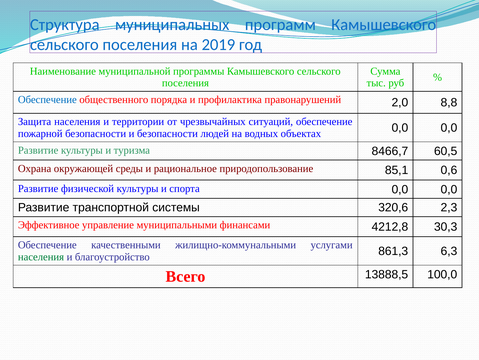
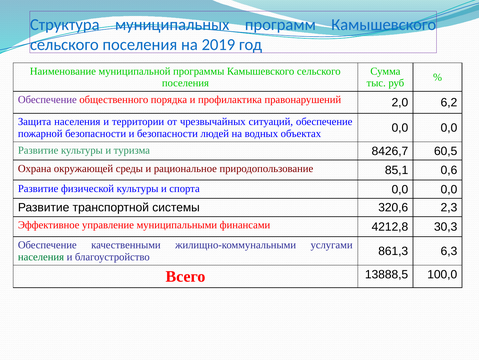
Обеспечение colour: blue -> purple (47, 100)
8,8: 8,8 -> 6,2 (449, 102)
8466,7: 8466,7 -> 8426,7 (390, 151)
